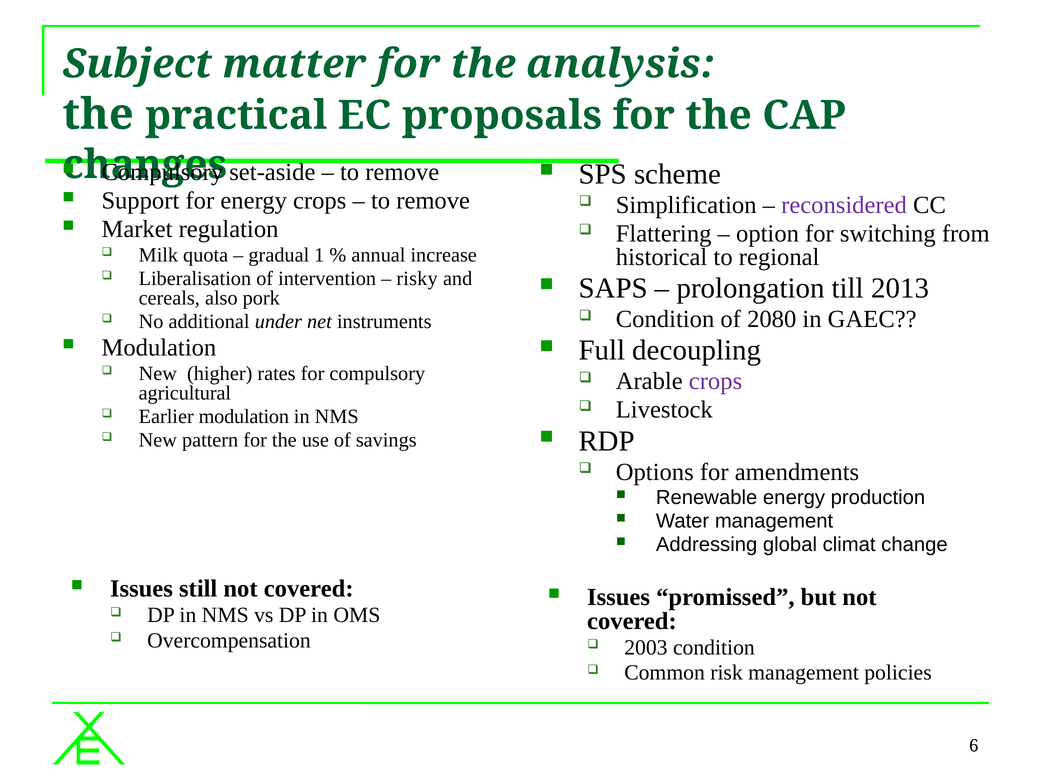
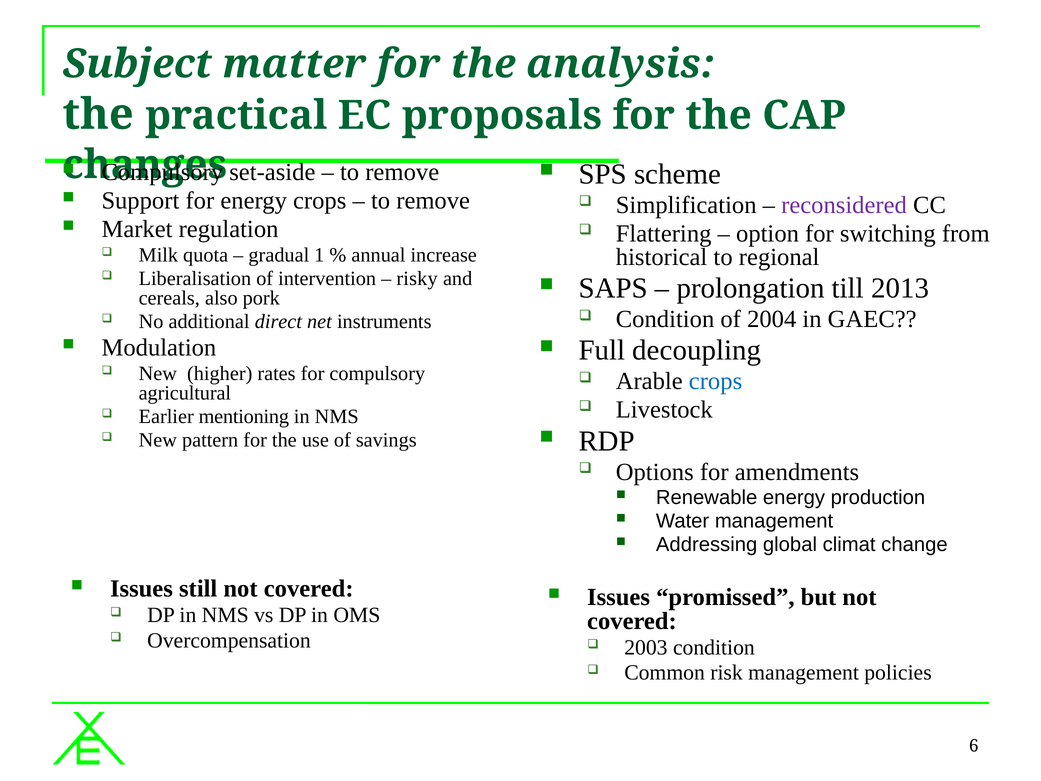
2080: 2080 -> 2004 (772, 319)
under: under -> direct (278, 321)
crops colour: purple -> blue (716, 381)
Earlier modulation: modulation -> mentioning (244, 416)
